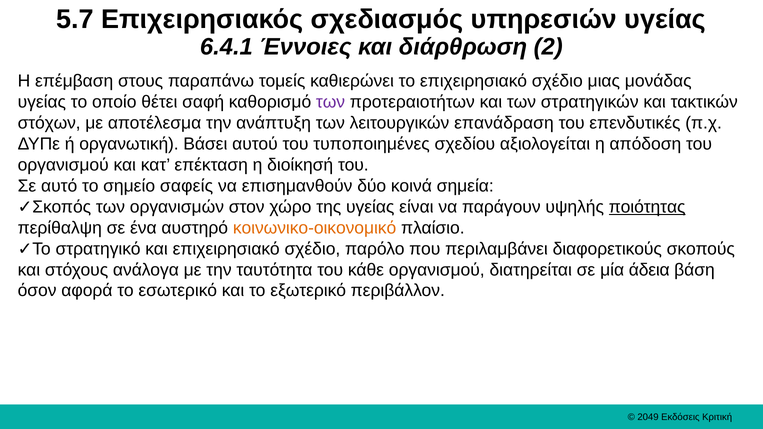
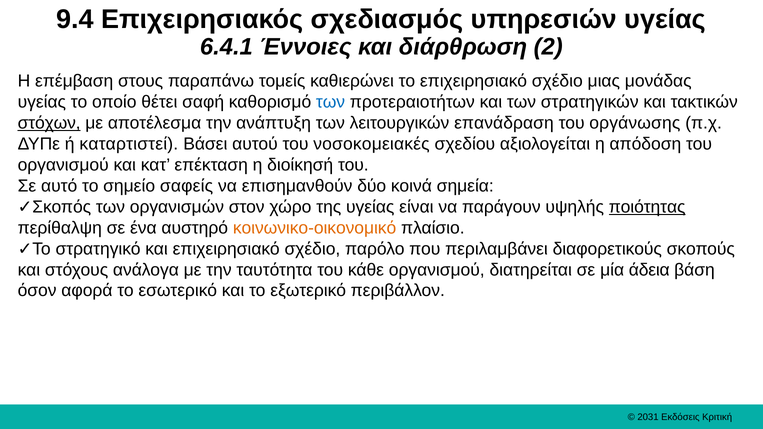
5.7: 5.7 -> 9.4 (75, 19)
των colour: purple -> blue (331, 102)
στόχων underline: none -> present (49, 123)
επενδυτικές: επενδυτικές -> οργάνωσης (635, 123)
οργανωτική: οργανωτική -> καταρτιστεί (129, 144)
τυποποιημένες: τυποποιημένες -> νοσοκομειακές (371, 144)
2049: 2049 -> 2031 (648, 417)
